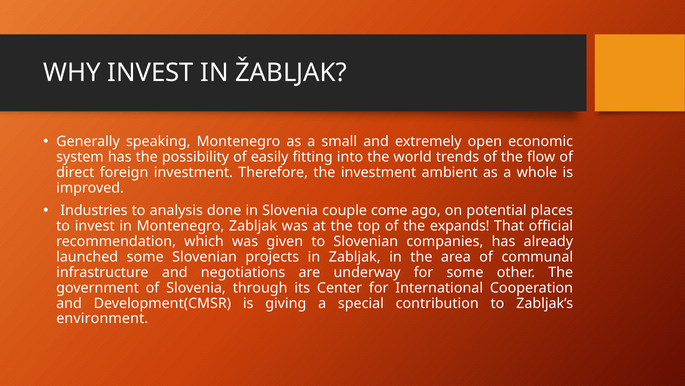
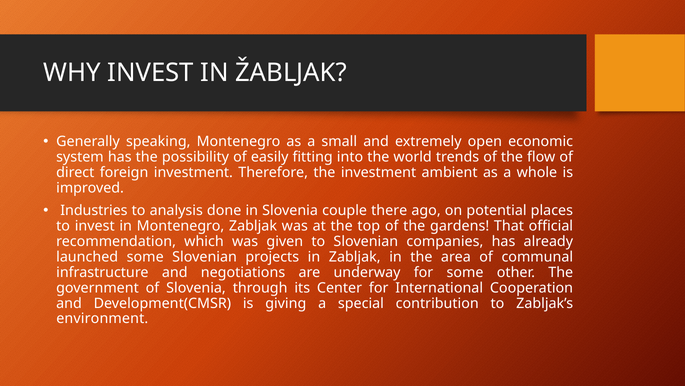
come: come -> there (389, 210)
expands: expands -> gardens (460, 226)
